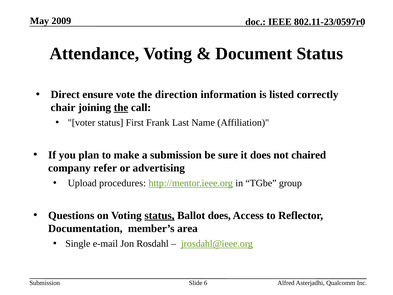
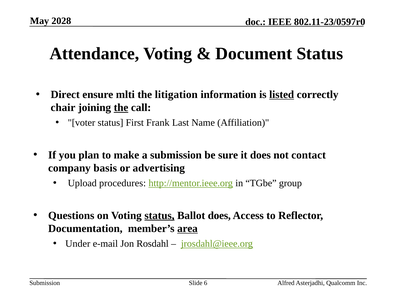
2009: 2009 -> 2028 (61, 21)
vote: vote -> mlti (125, 94)
direction: direction -> litigation (176, 94)
listed underline: none -> present (282, 94)
chaired: chaired -> contact (309, 155)
refer: refer -> basis (105, 168)
area underline: none -> present (187, 228)
Single: Single -> Under (78, 243)
